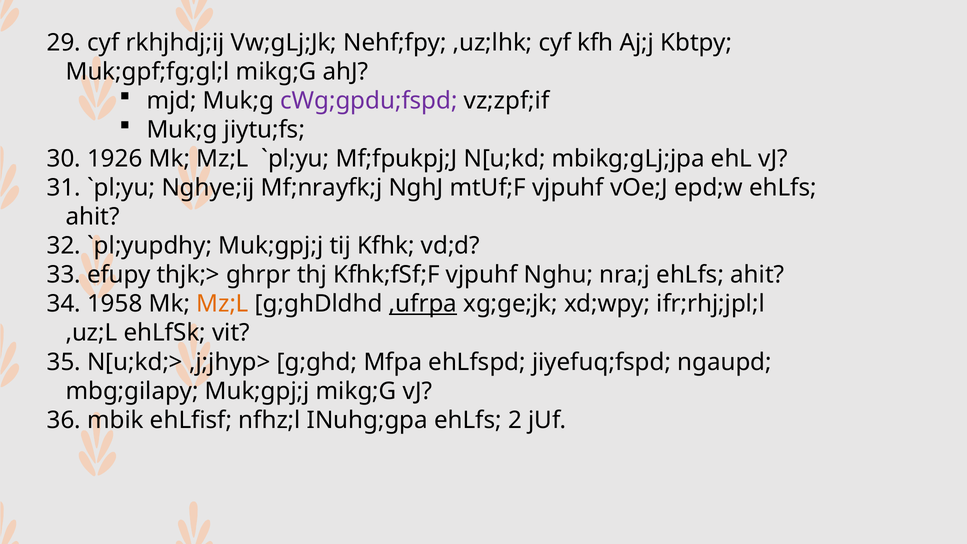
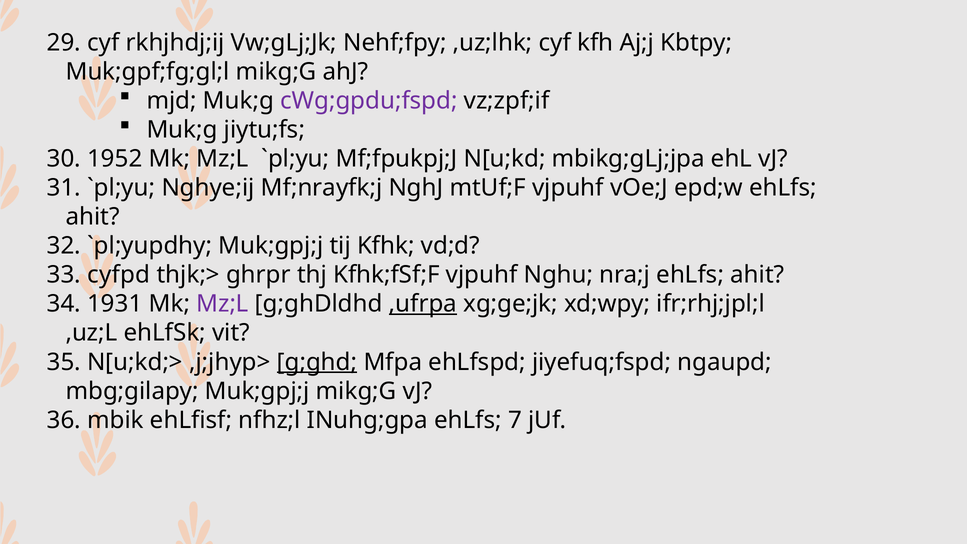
1926: 1926 -> 1952 (115, 159)
efupy: efupy -> cyfpd (119, 275)
1958: 1958 -> 1931 (115, 304)
Mz;L colour: orange -> purple (222, 304)
g;ghd underline: none -> present (317, 362)
2: 2 -> 7 (515, 420)
